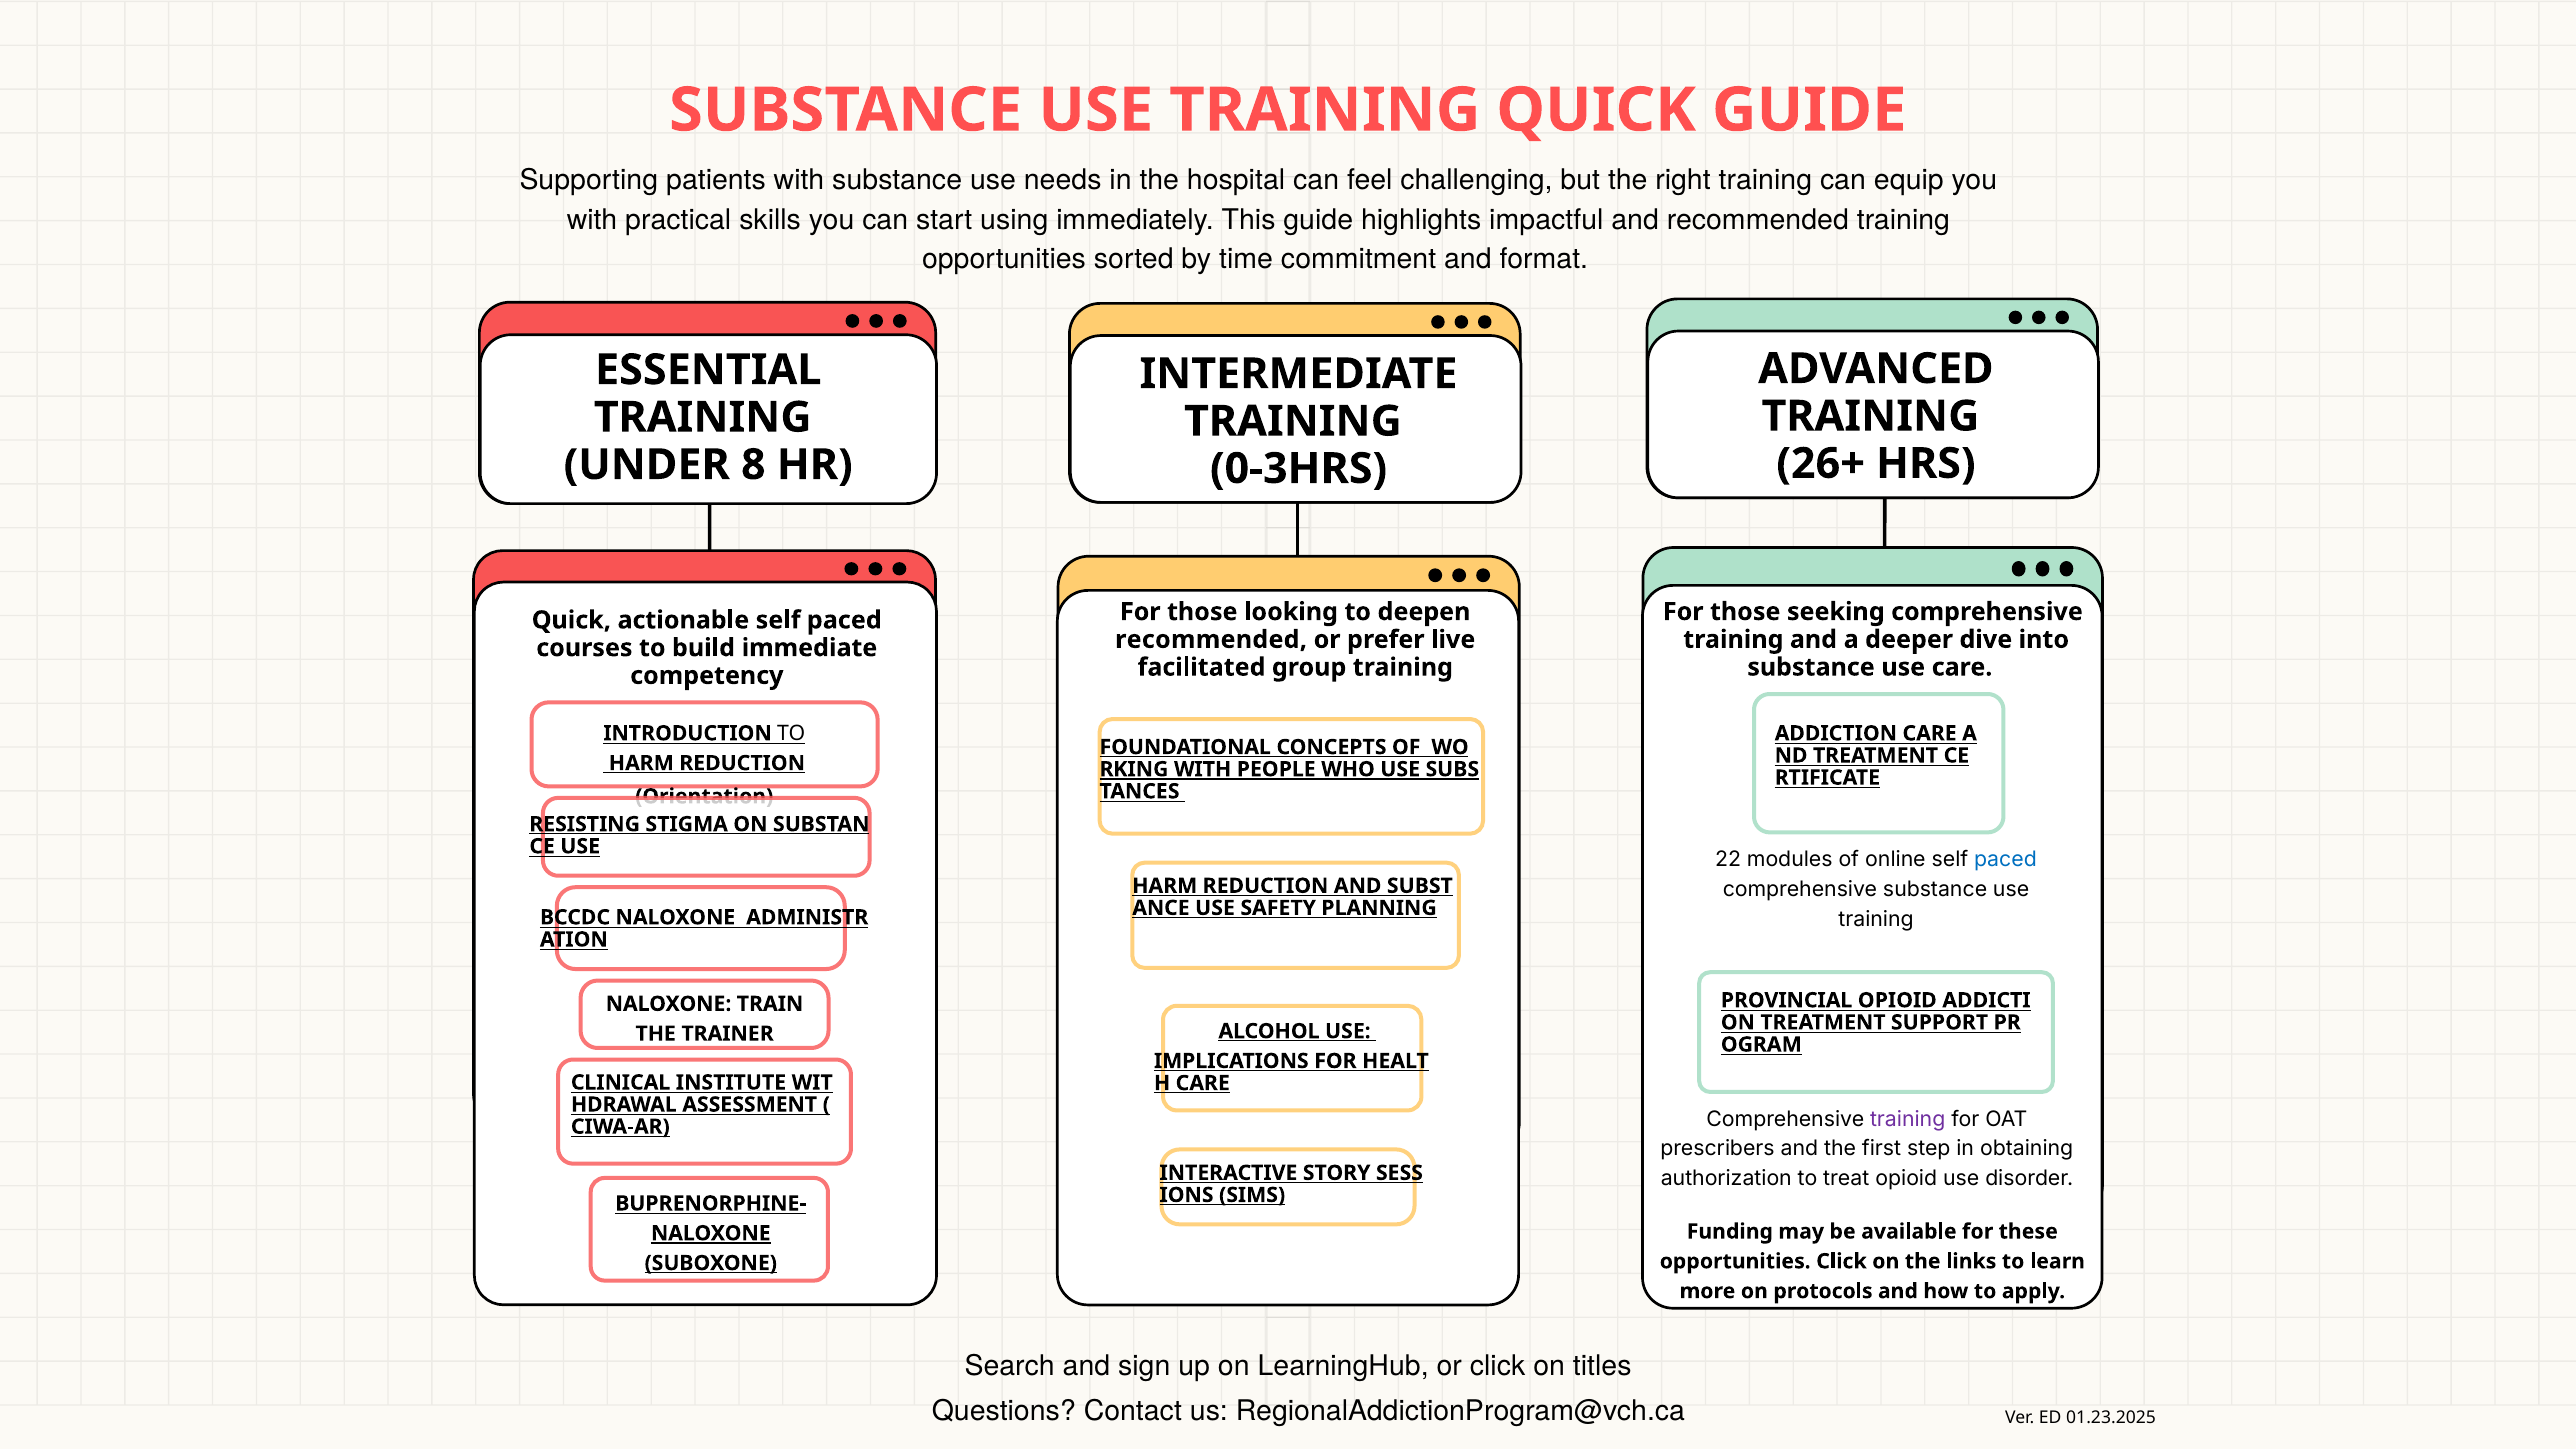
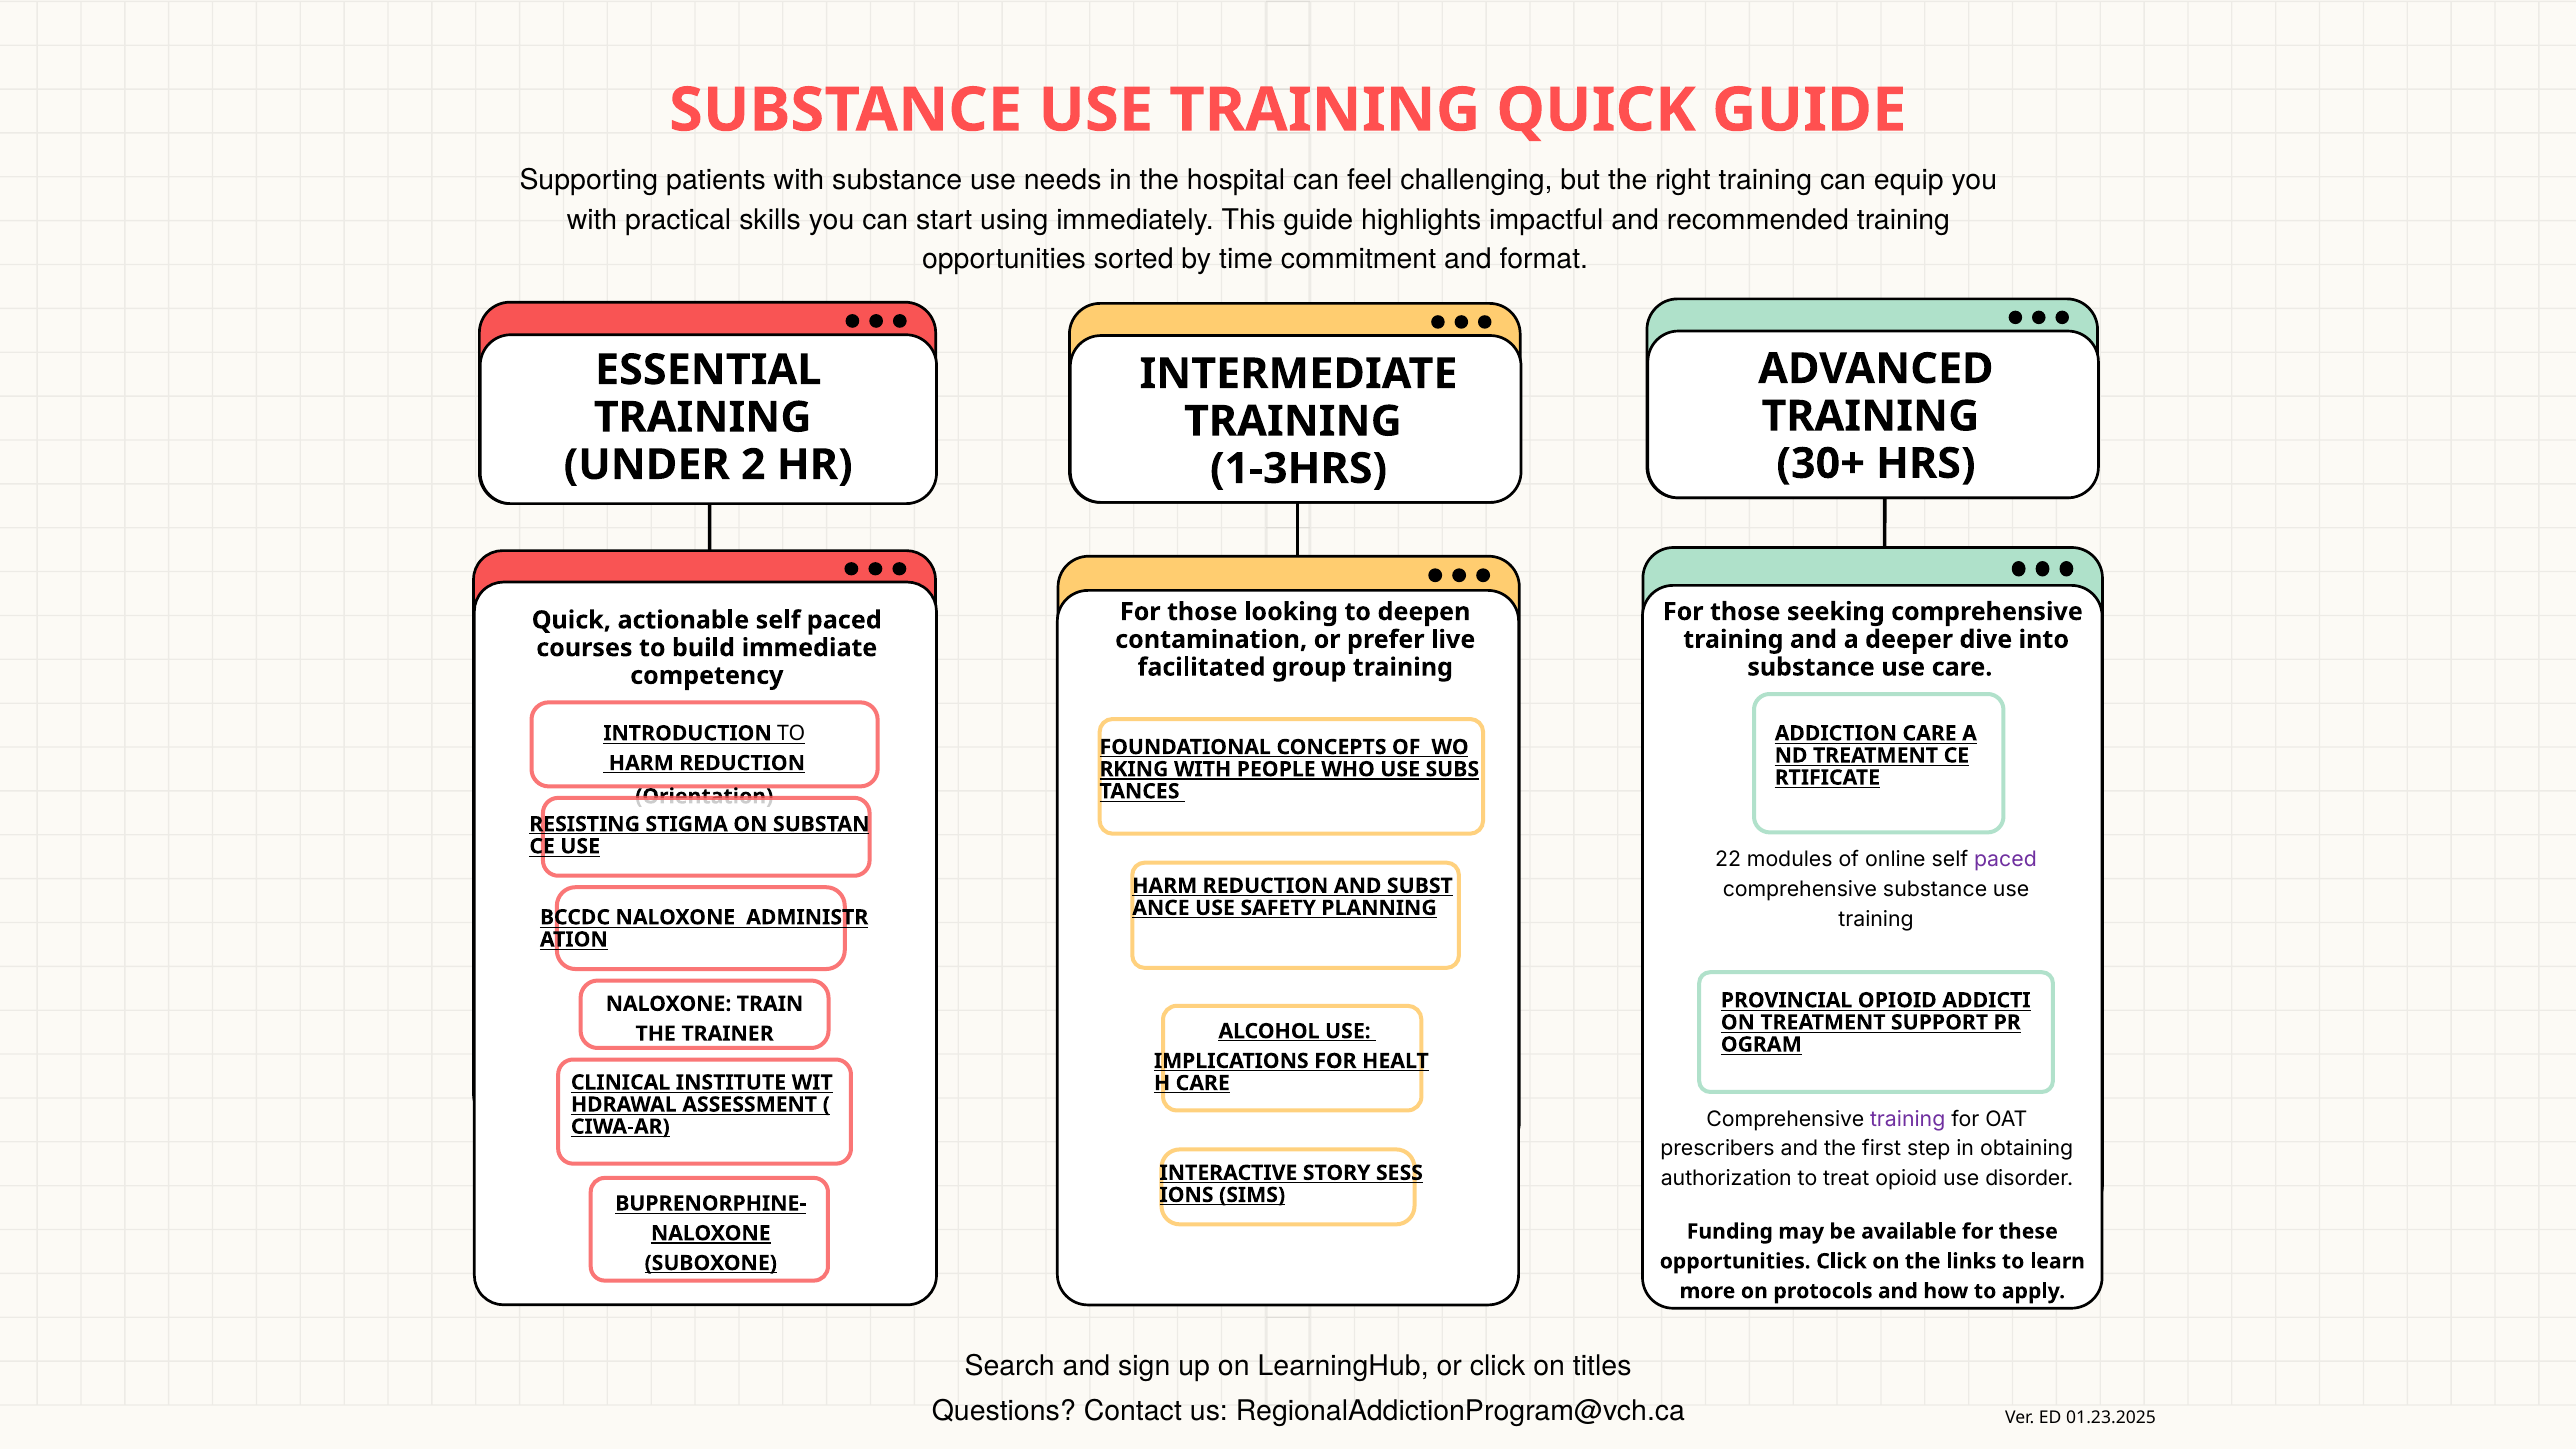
26+: 26+ -> 30+ (1821, 464)
8: 8 -> 2 (753, 465)
0-3HRS: 0-3HRS -> 1-3HRS (1299, 469)
recommended: recommended -> contamination (1211, 640)
paced colour: blue -> purple (2006, 860)
